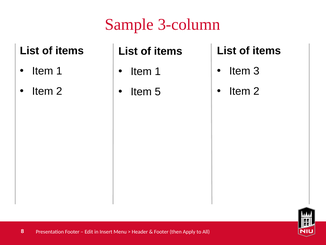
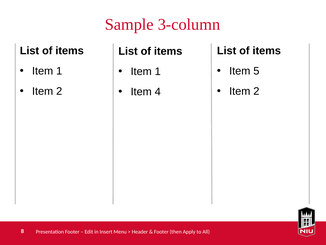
3: 3 -> 5 (256, 71)
5: 5 -> 4 (158, 92)
